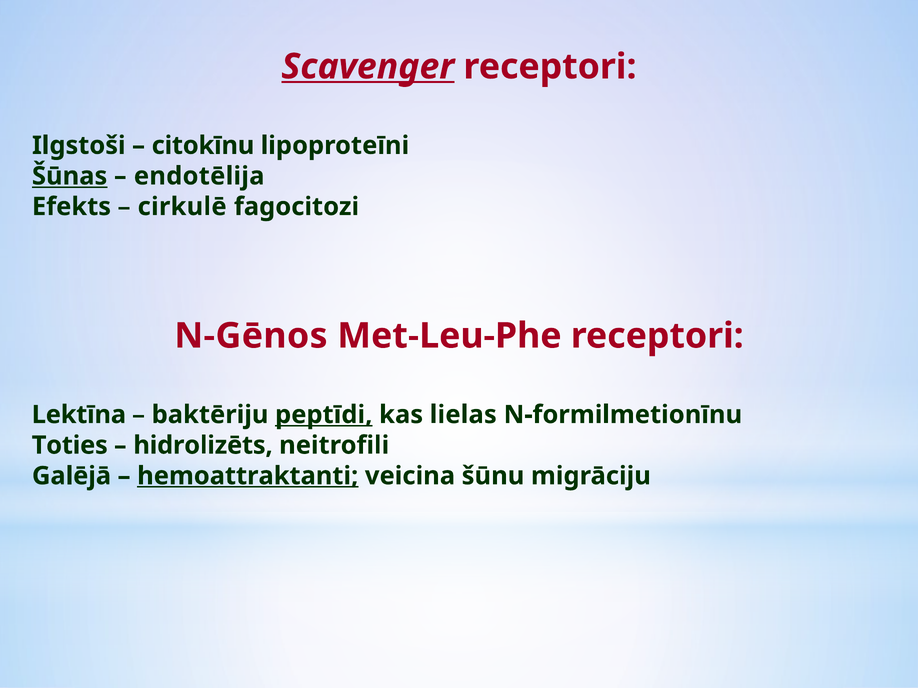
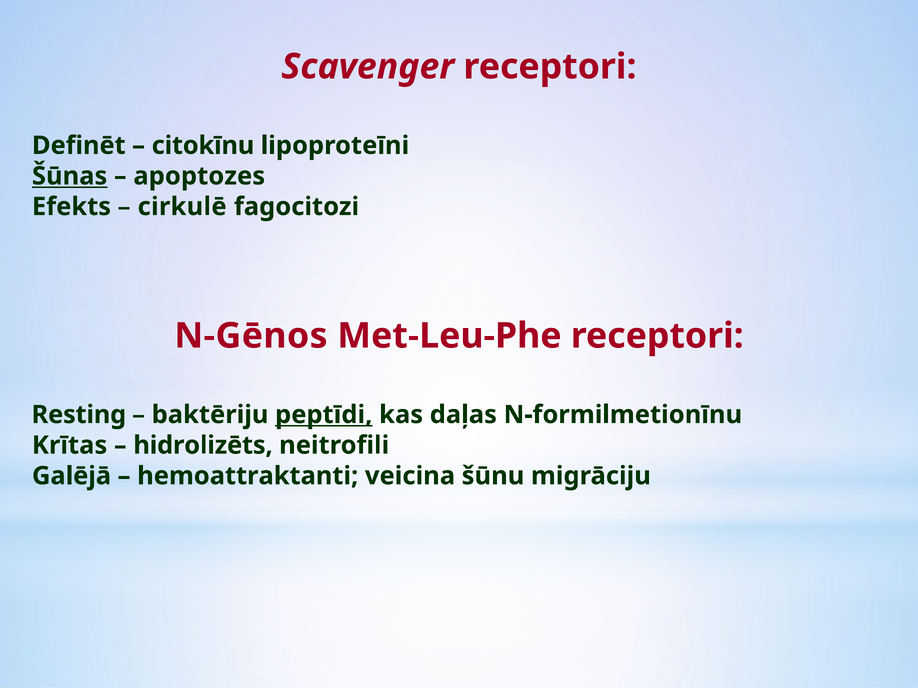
Scavenger underline: present -> none (368, 67)
Ilgstoši: Ilgstoši -> Definēt (79, 146)
endotēlija: endotēlija -> apoptozes (199, 176)
Lektīna: Lektīna -> Resting (79, 415)
lielas: lielas -> daļas (463, 415)
Toties: Toties -> Krītas (70, 446)
hemoattraktanti underline: present -> none (248, 476)
